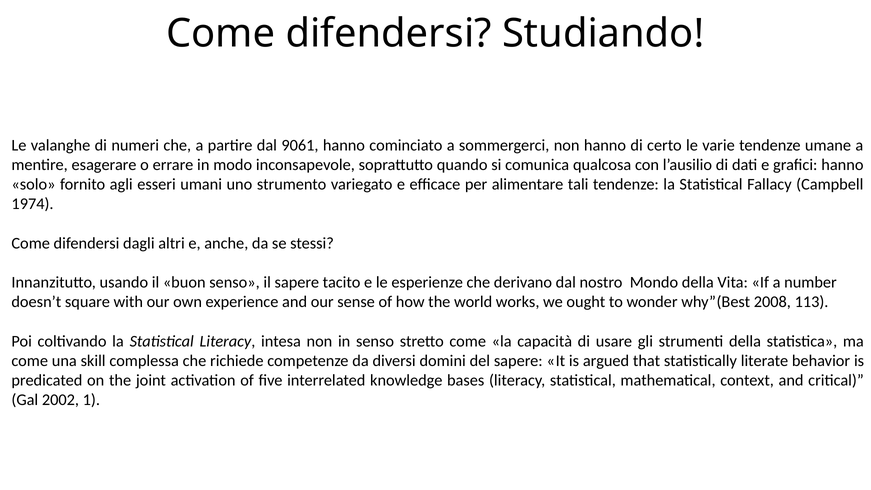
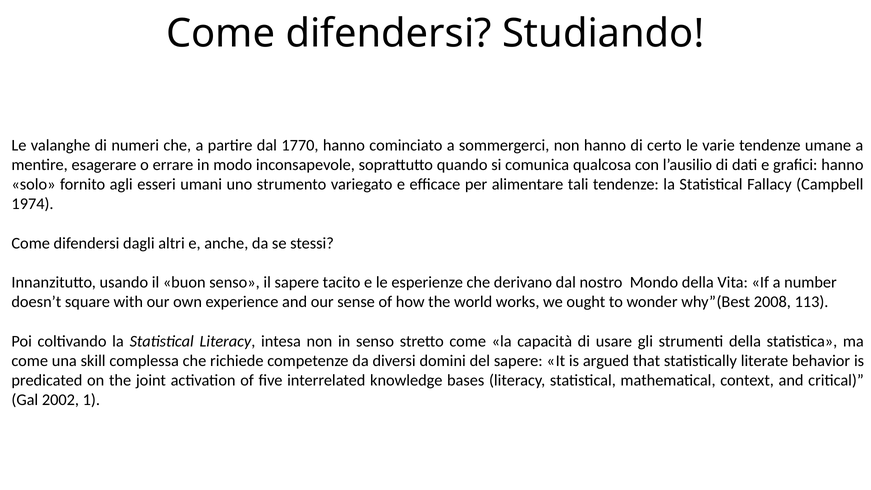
9061: 9061 -> 1770 (300, 145)
